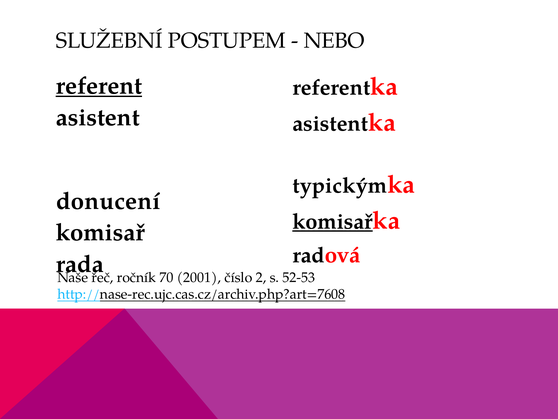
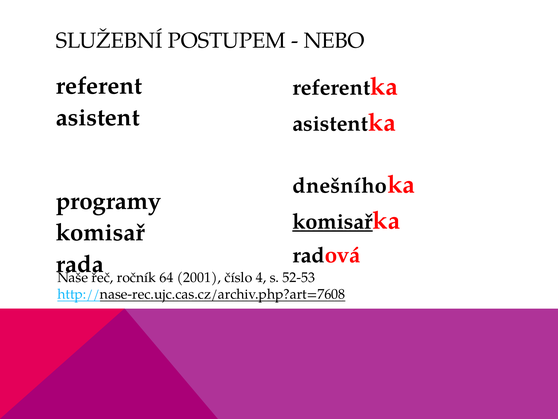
referent underline: present -> none (99, 86)
typickým: typickým -> dnešního (340, 185)
donucení: donucení -> programy (109, 201)
70: 70 -> 64 (166, 277)
2: 2 -> 4 (261, 277)
